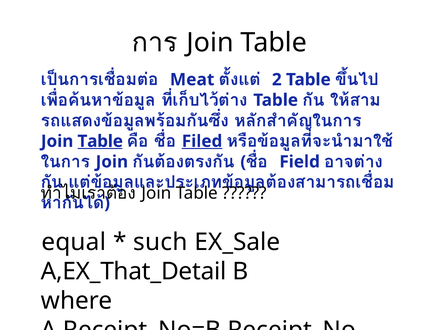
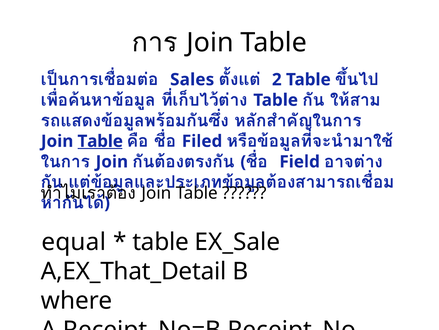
Meat: Meat -> Sales (192, 79)
Filed underline: present -> none (202, 141)
such: such -> table (161, 242)
